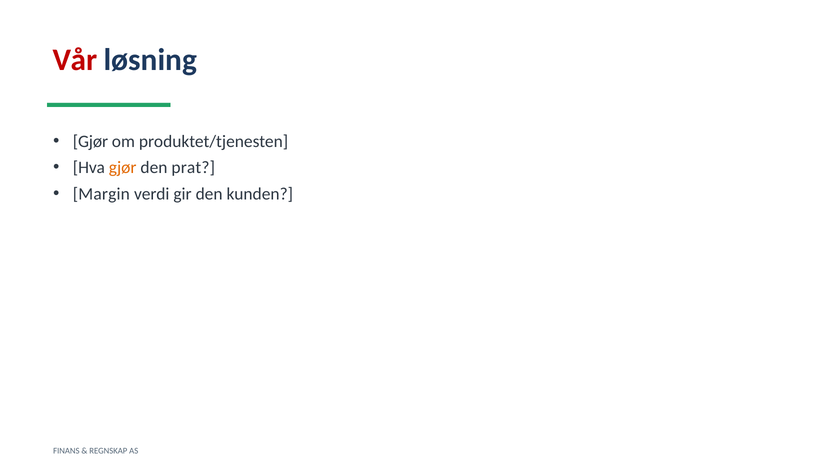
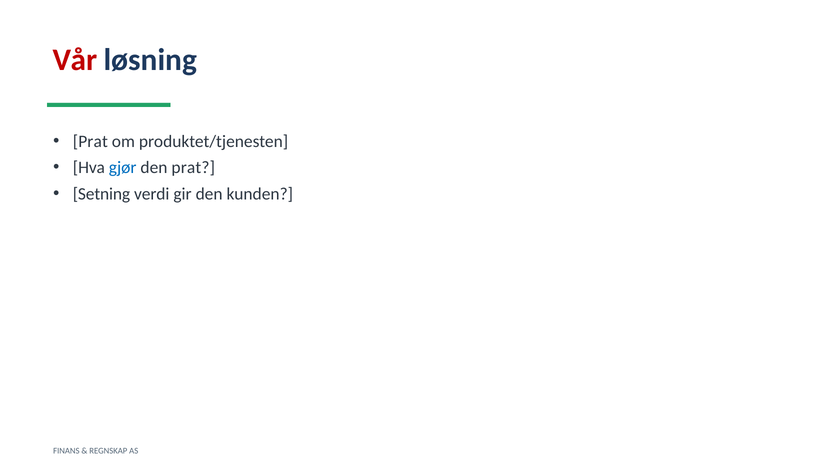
Gjør: Gjør -> Prat (90, 142)
gjør colour: orange -> blue (123, 168)
Margin: Margin -> Setning (101, 194)
